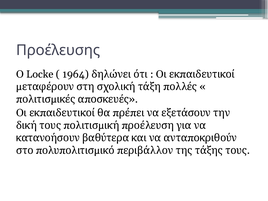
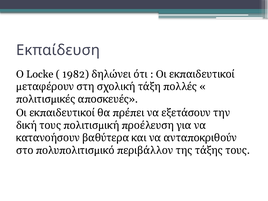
Προέλευσης: Προέλευσης -> Εκπαίδευση (58, 50)
1964: 1964 -> 1982 (76, 74)
